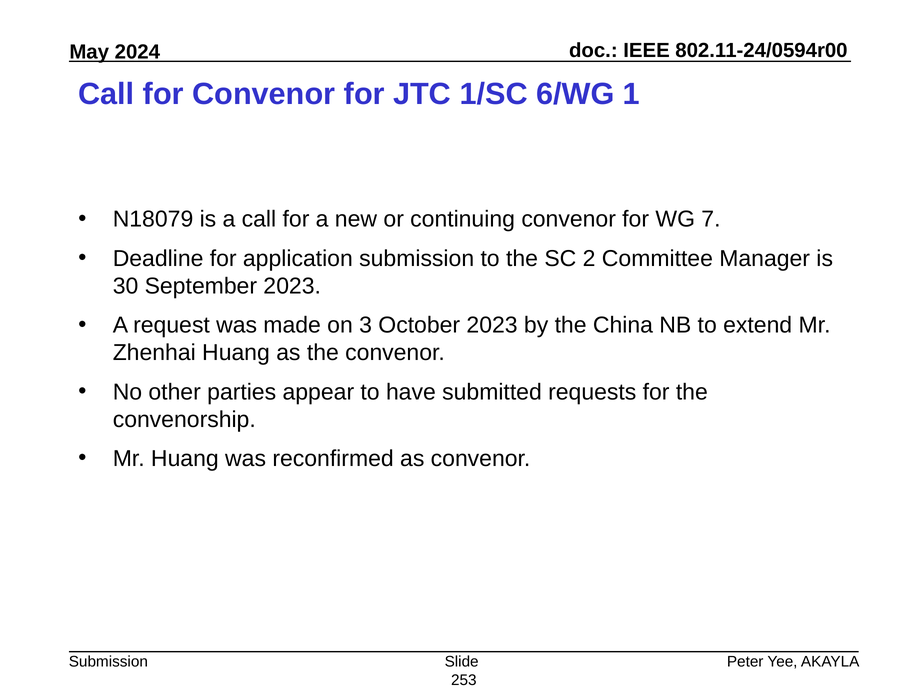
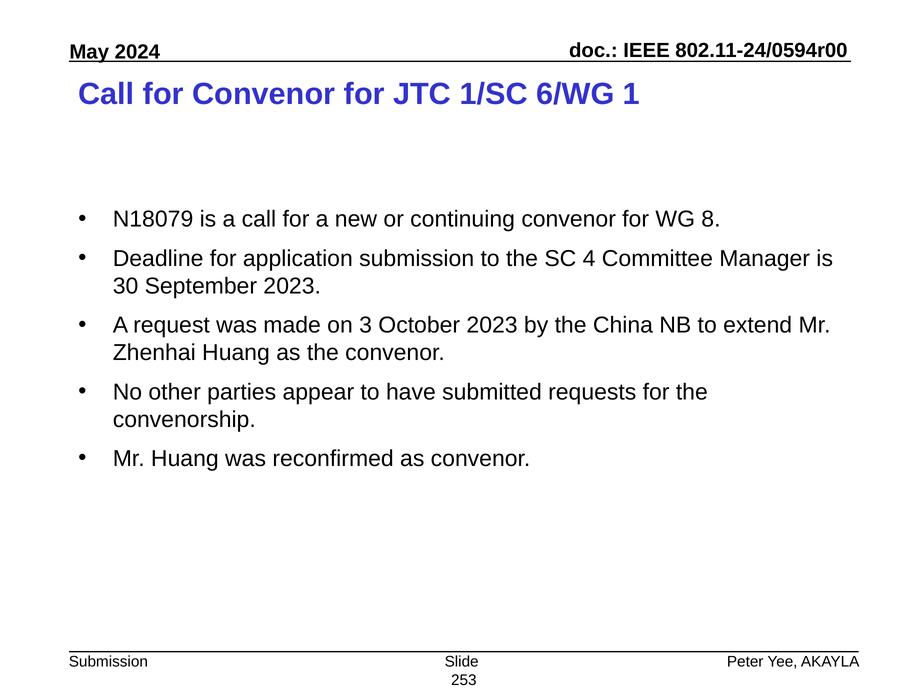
7: 7 -> 8 (711, 219)
2: 2 -> 4 (589, 258)
